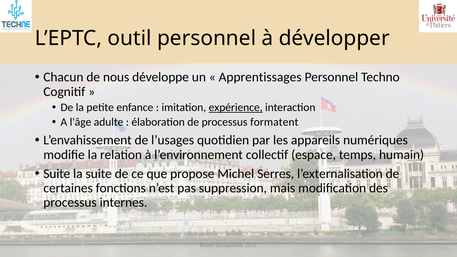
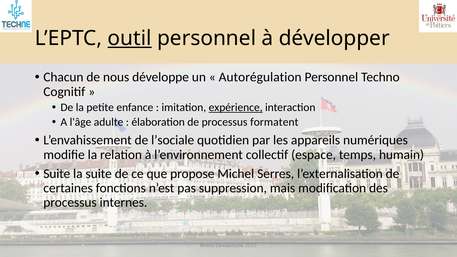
outil underline: none -> present (130, 38)
Apprentissages: Apprentissages -> Autorégulation (260, 77)
l’usages: l’usages -> l’sociale (173, 140)
